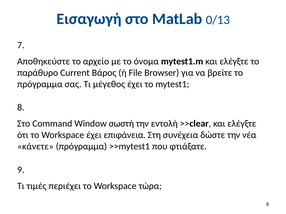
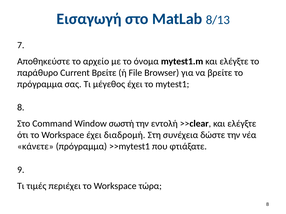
0/13: 0/13 -> 8/13 (218, 20)
Current Βάρος: Βάρος -> Βρείτε (104, 73)
επιφάνεια: επιφάνεια -> διαδρομή (125, 135)
